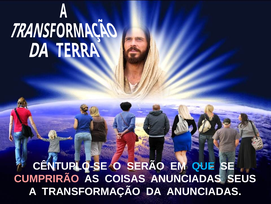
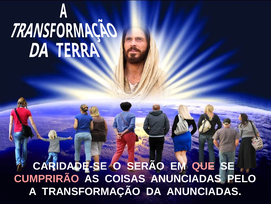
CÊNTUPLO-SE: CÊNTUPLO-SE -> CARIDADE-SE (70, 166)
QUE colour: light blue -> pink (203, 166)
SEUS: SEUS -> PELO (242, 178)
